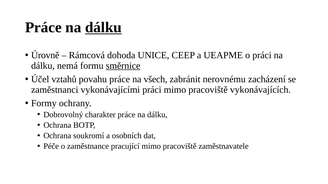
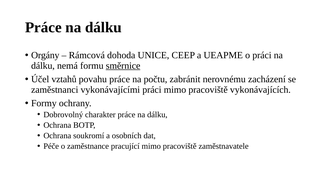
dálku underline: present -> none (103, 28)
Úrovně: Úrovně -> Orgány (45, 55)
všech: všech -> počtu (156, 80)
